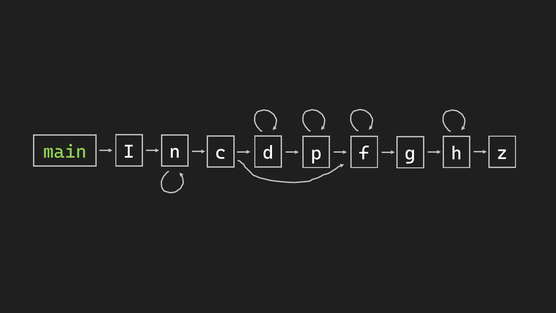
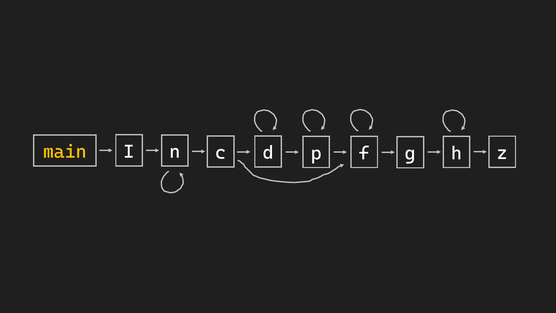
main colour: light green -> yellow (65, 152)
